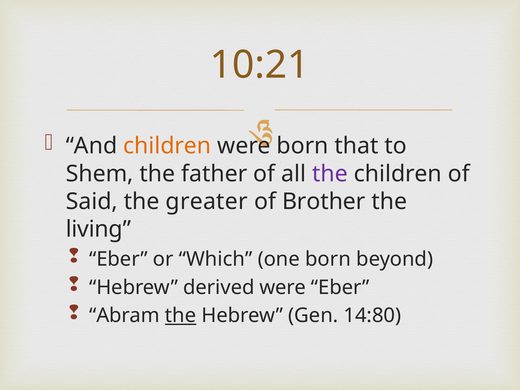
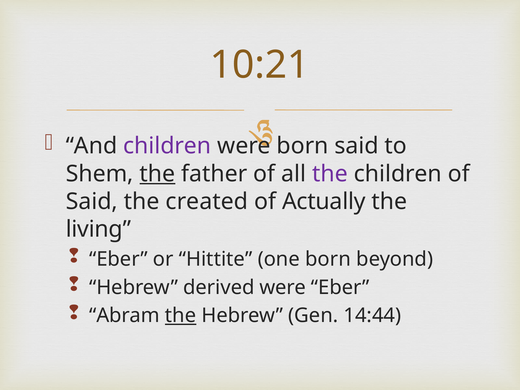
children colour: orange -> purple (167, 146)
born that: that -> said (357, 146)
the underline: none -> present (157, 174)
greater: greater -> created (207, 201)
Brother: Brother -> Actually (324, 201)
Which: Which -> Hittite (216, 259)
14:80: 14:80 -> 14:44 (372, 316)
